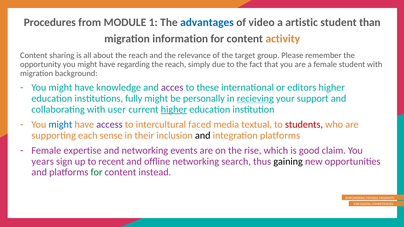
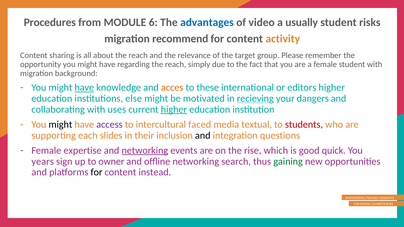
1: 1 -> 6 (153, 22)
artistic: artistic -> usually (302, 22)
than: than -> risks (370, 22)
information: information -> recommend (180, 39)
have underline: none -> present (84, 88)
acces colour: purple -> orange (172, 88)
fully: fully -> else (134, 99)
personally: personally -> motivated (204, 99)
support: support -> dangers (313, 99)
user: user -> uses (117, 109)
might colour: blue -> black (60, 125)
sense: sense -> slides (111, 136)
integration platforms: platforms -> questions (280, 136)
networking underline: none -> present (145, 151)
claim: claim -> quick (334, 151)
recent: recent -> owner (111, 162)
gaining colour: black -> green (288, 162)
for colour: green -> black (97, 172)
